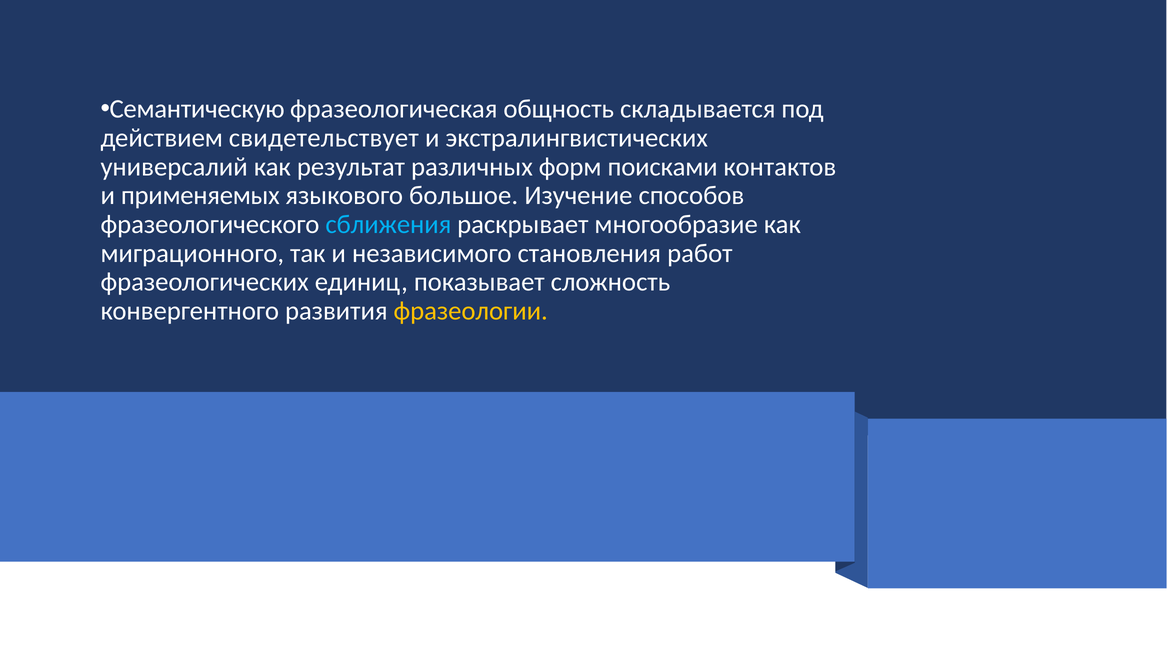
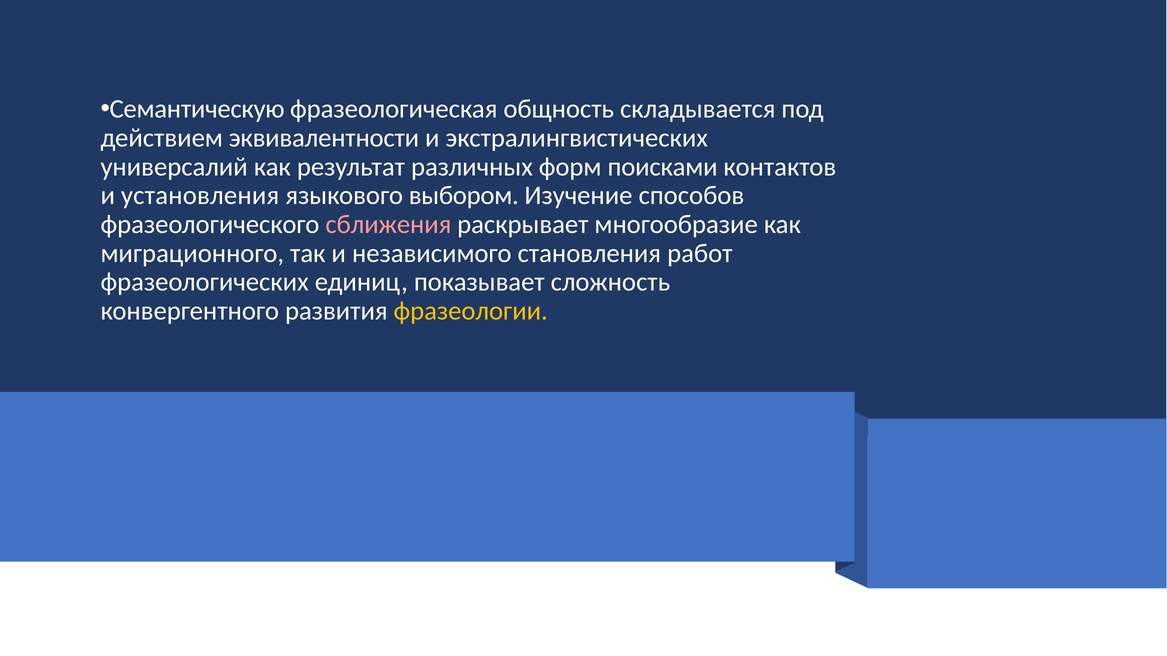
свидетельствует: свидетельствует -> эквивалентности (324, 138)
применяемых: применяемых -> установления (200, 196)
большое: большое -> выбором (464, 196)
сближения colour: light blue -> pink (388, 225)
